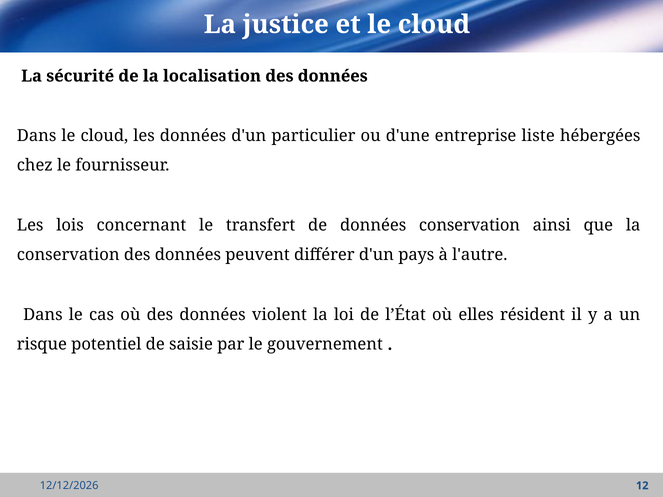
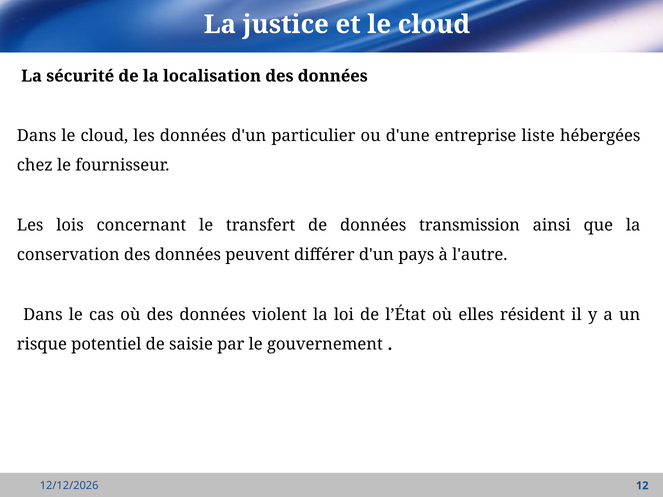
données conservation: conservation -> transmission (470, 225)
